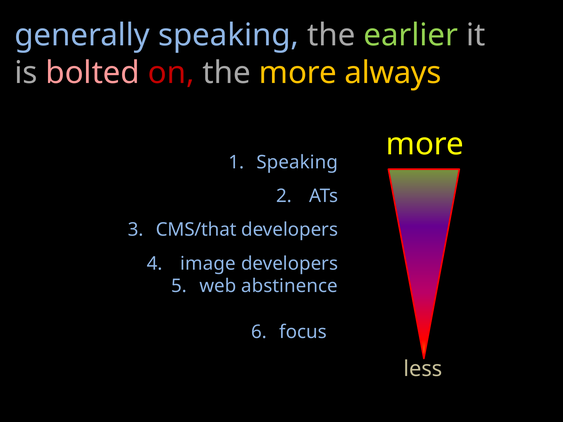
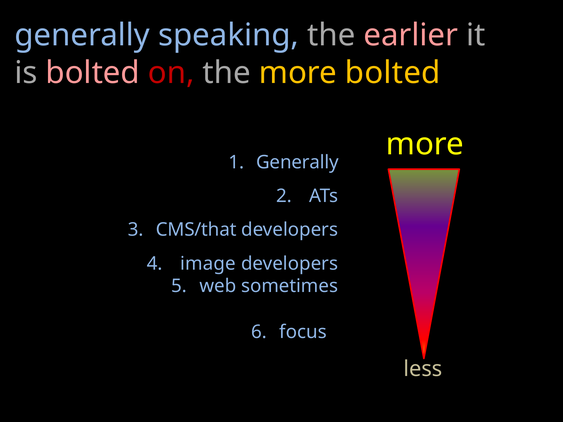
earlier colour: light green -> pink (411, 35)
more always: always -> bolted (393, 73)
Speaking: Speaking -> Generally (297, 162)
abstinence: abstinence -> sometimes (290, 286)
